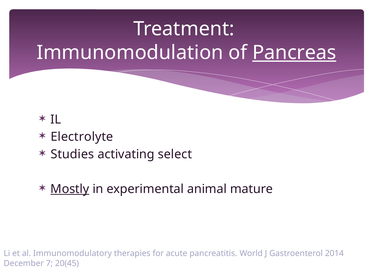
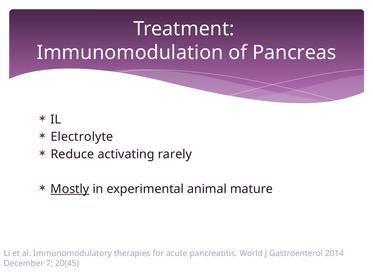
Pancreas underline: present -> none (294, 53)
Studies: Studies -> Reduce (72, 154)
select: select -> rarely (175, 154)
